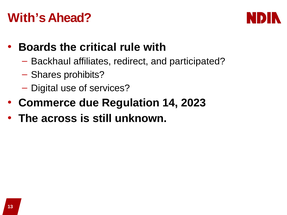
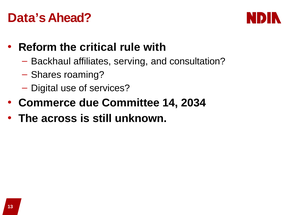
With’s: With’s -> Data’s (27, 18)
Boards: Boards -> Reform (38, 47)
redirect: redirect -> serving (131, 61)
participated: participated -> consultation (197, 61)
prohibits: prohibits -> roaming (84, 75)
Regulation: Regulation -> Committee (131, 103)
2023: 2023 -> 2034 (194, 103)
